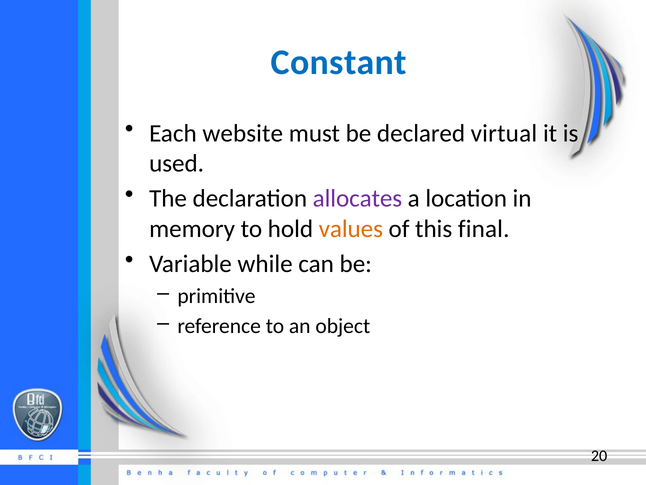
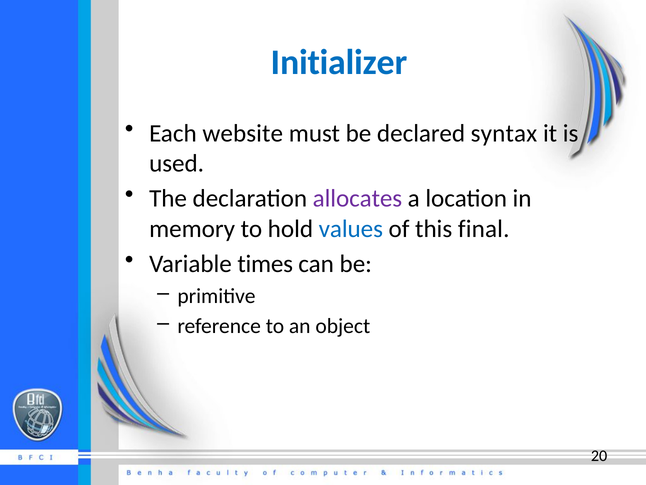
Constant: Constant -> Initializer (339, 62)
virtual: virtual -> syntax (504, 133)
values colour: orange -> blue (351, 229)
while: while -> times (265, 264)
